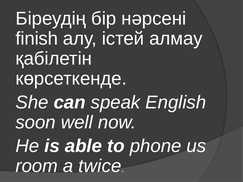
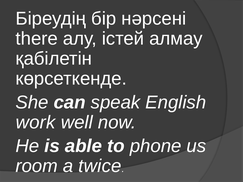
finish: finish -> there (37, 39)
soon: soon -> work (36, 122)
